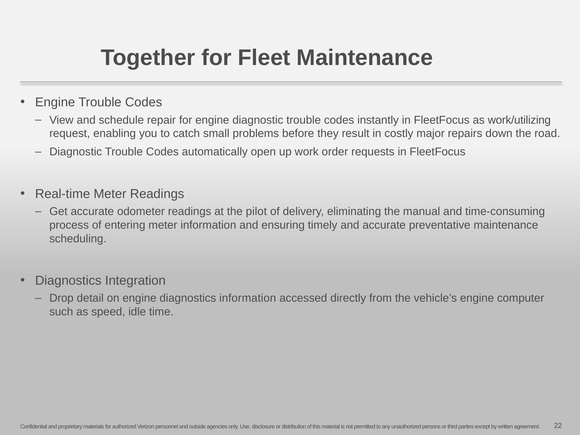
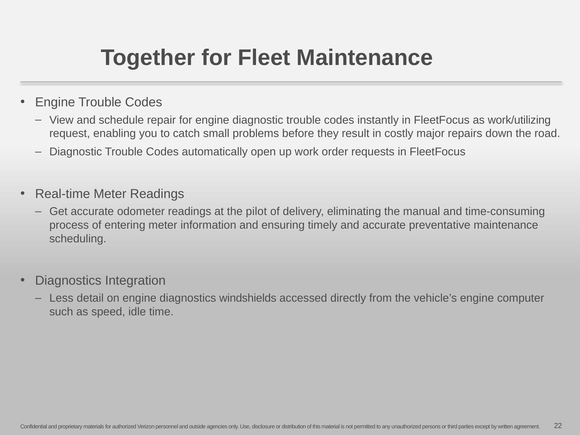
Drop: Drop -> Less (61, 298)
diagnostics information: information -> windshields (248, 298)
